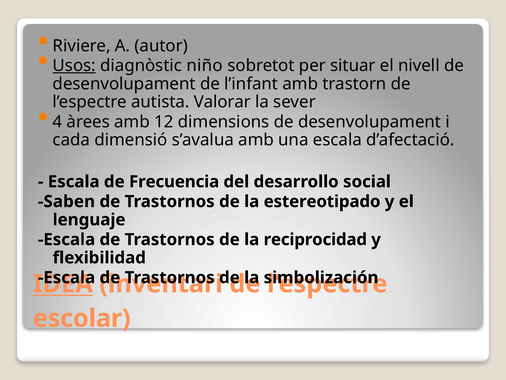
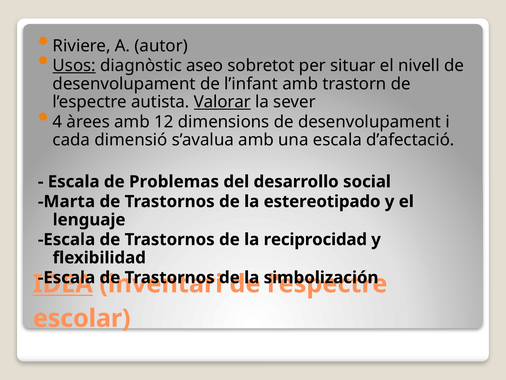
niño: niño -> aseo (205, 65)
Valorar underline: none -> present (222, 102)
Frecuencia: Frecuencia -> Problemas (174, 181)
Saben: Saben -> Marta (66, 201)
